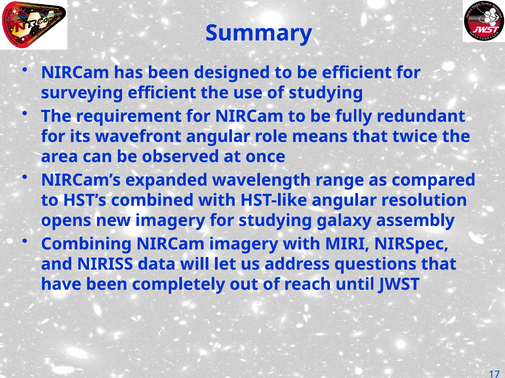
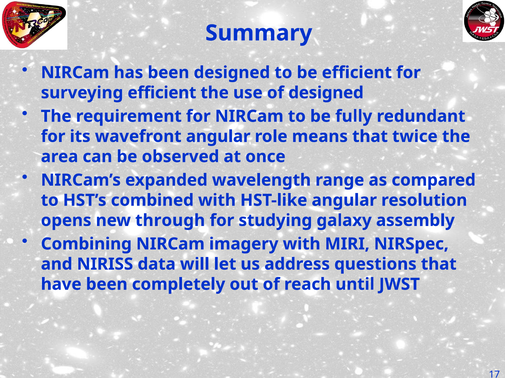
of studying: studying -> designed (326, 93)
new imagery: imagery -> through (170, 221)
